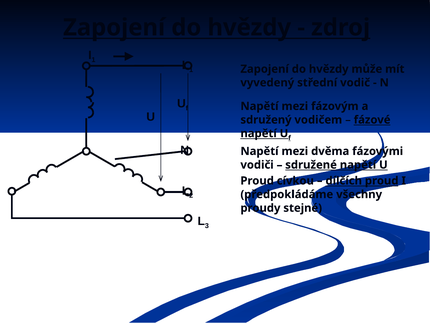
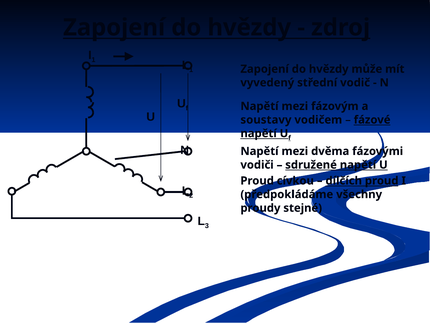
sdružený: sdružený -> soustavy (266, 120)
